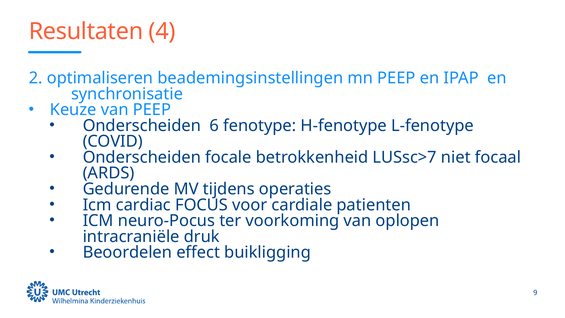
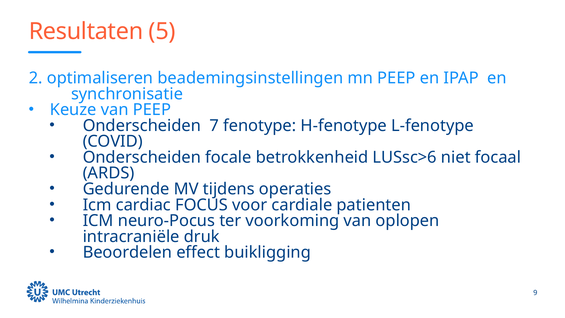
4: 4 -> 5 (162, 32)
6: 6 -> 7 (214, 126)
LUSsc>7: LUSsc>7 -> LUSsc>6 (405, 157)
